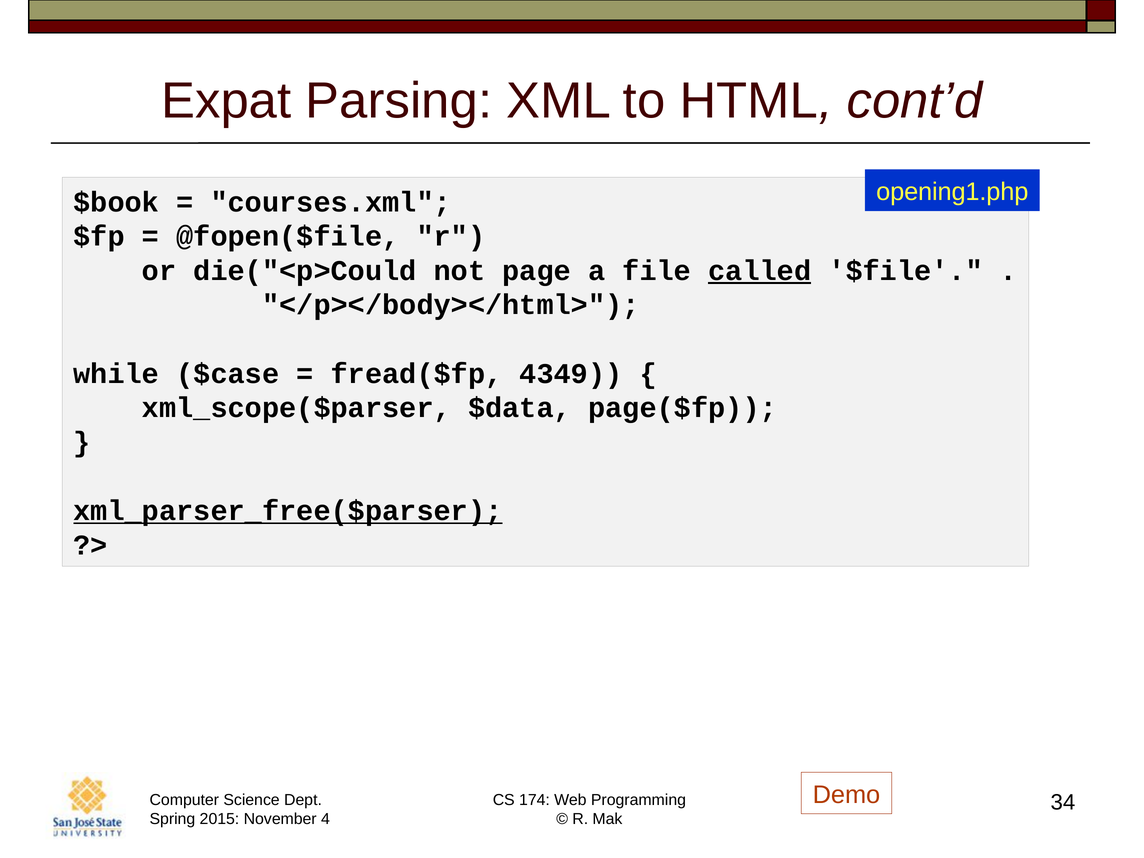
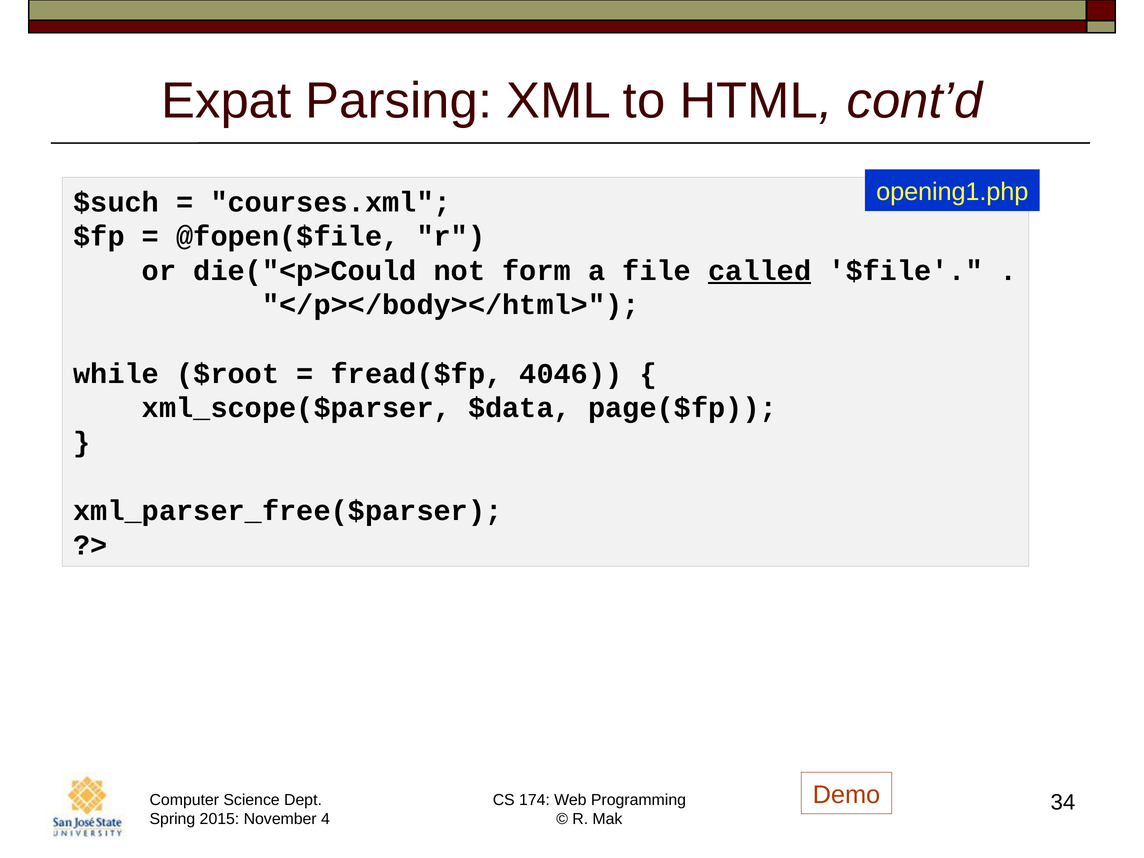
$book: $book -> $such (116, 202)
page: page -> form (537, 271)
$case: $case -> $root (228, 374)
4349: 4349 -> 4046 (571, 374)
xml_parser_free($parser underline: present -> none (288, 511)
